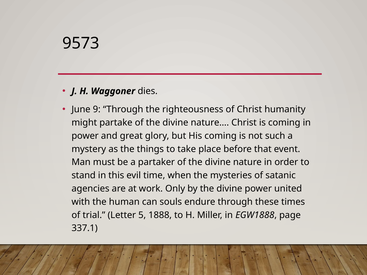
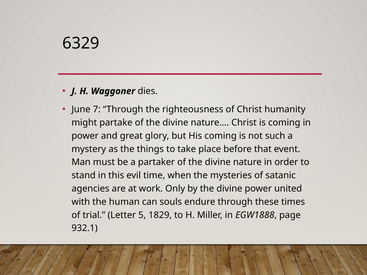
9573: 9573 -> 6329 (81, 43)
9: 9 -> 7 (97, 110)
1888: 1888 -> 1829 (160, 215)
337.1: 337.1 -> 932.1 (85, 228)
